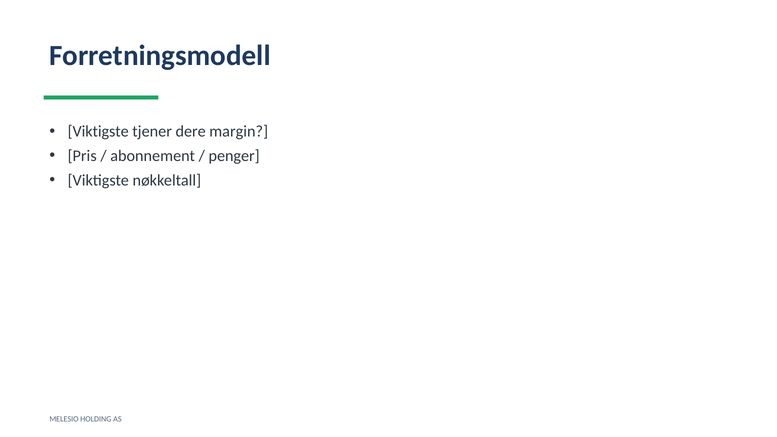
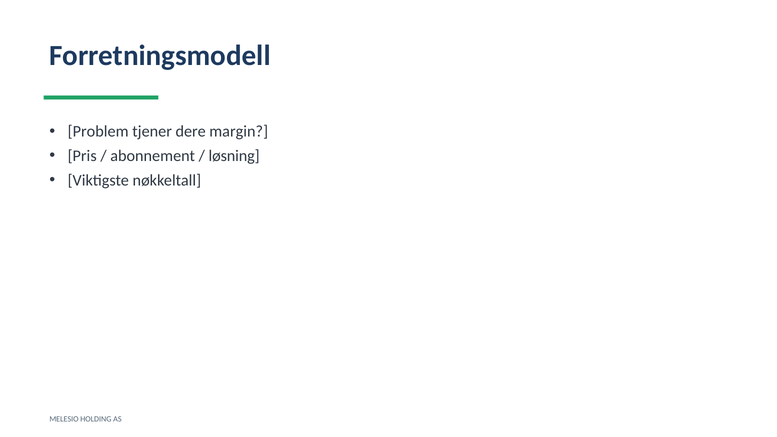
Viktigste: Viktigste -> Problem (98, 132)
penger: penger -> løsning (234, 156)
